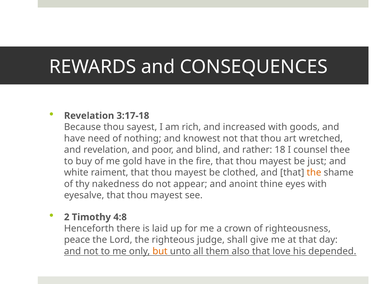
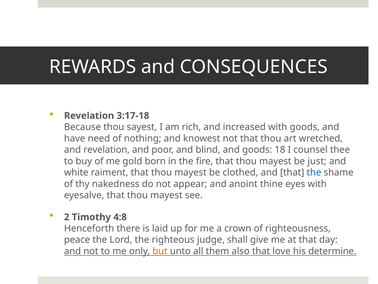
and rather: rather -> goods (257, 150)
gold have: have -> born (155, 161)
the colour: orange -> blue (314, 172)
depended: depended -> determine (332, 251)
